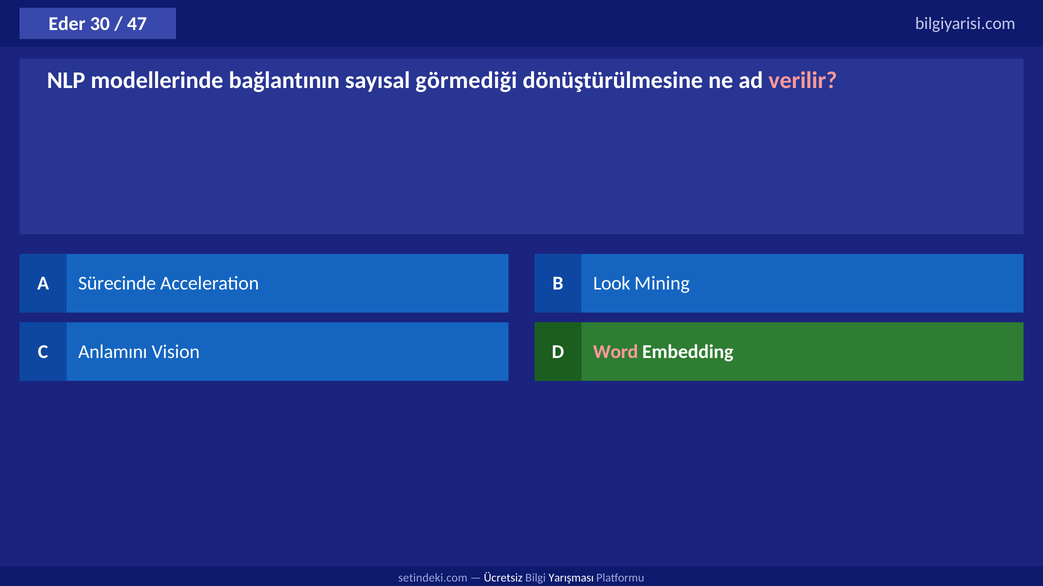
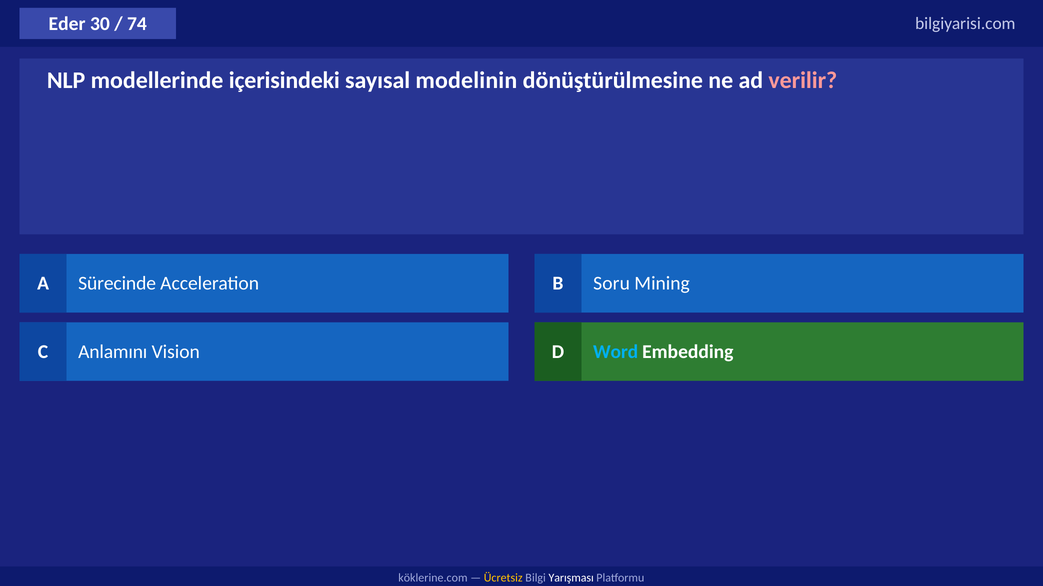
47: 47 -> 74 (137, 24)
bağlantının: bağlantının -> içerisindeki (284, 80)
görmediği: görmediği -> modelinin (466, 80)
Look: Look -> Soru (612, 284)
Word colour: pink -> light blue (616, 352)
setindeki.com: setindeki.com -> köklerine.com (433, 579)
Ücretsiz colour: white -> yellow (503, 579)
